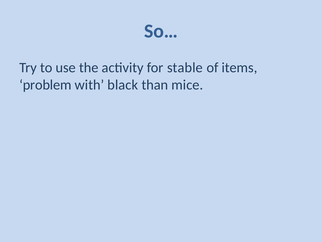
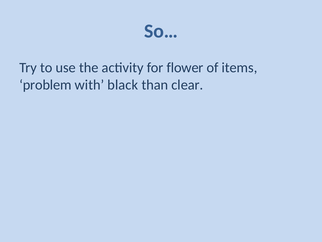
stable: stable -> flower (185, 68)
mice: mice -> clear (187, 85)
